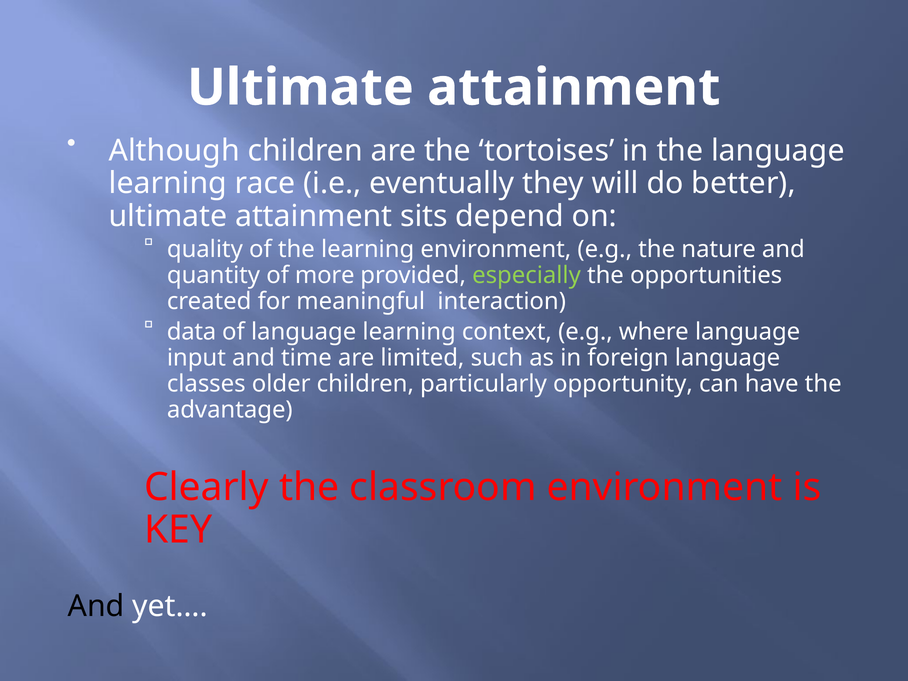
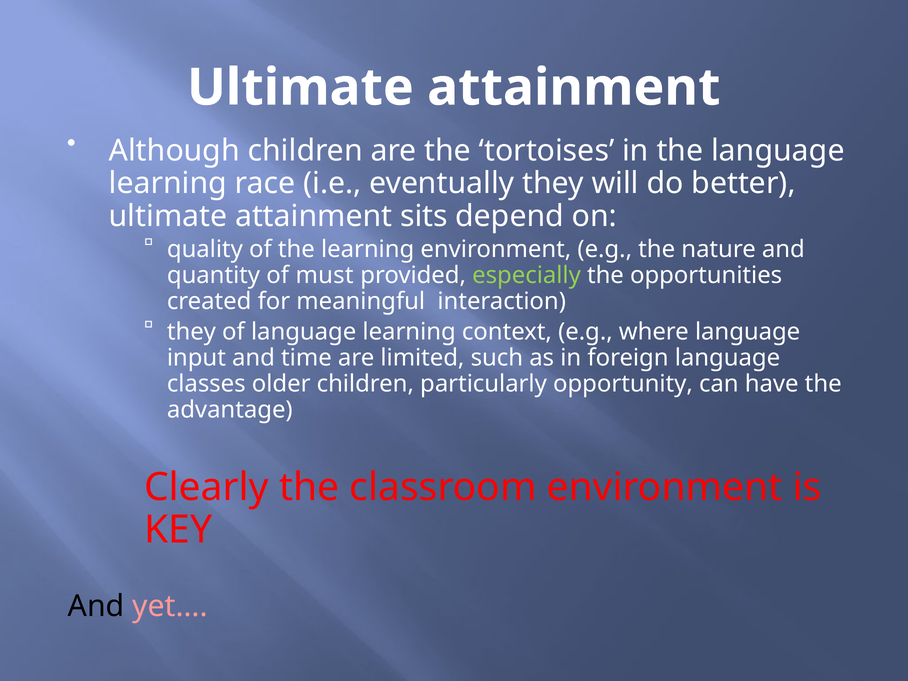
more: more -> must (325, 275)
data: data -> they (191, 332)
yet… colour: white -> pink (170, 606)
